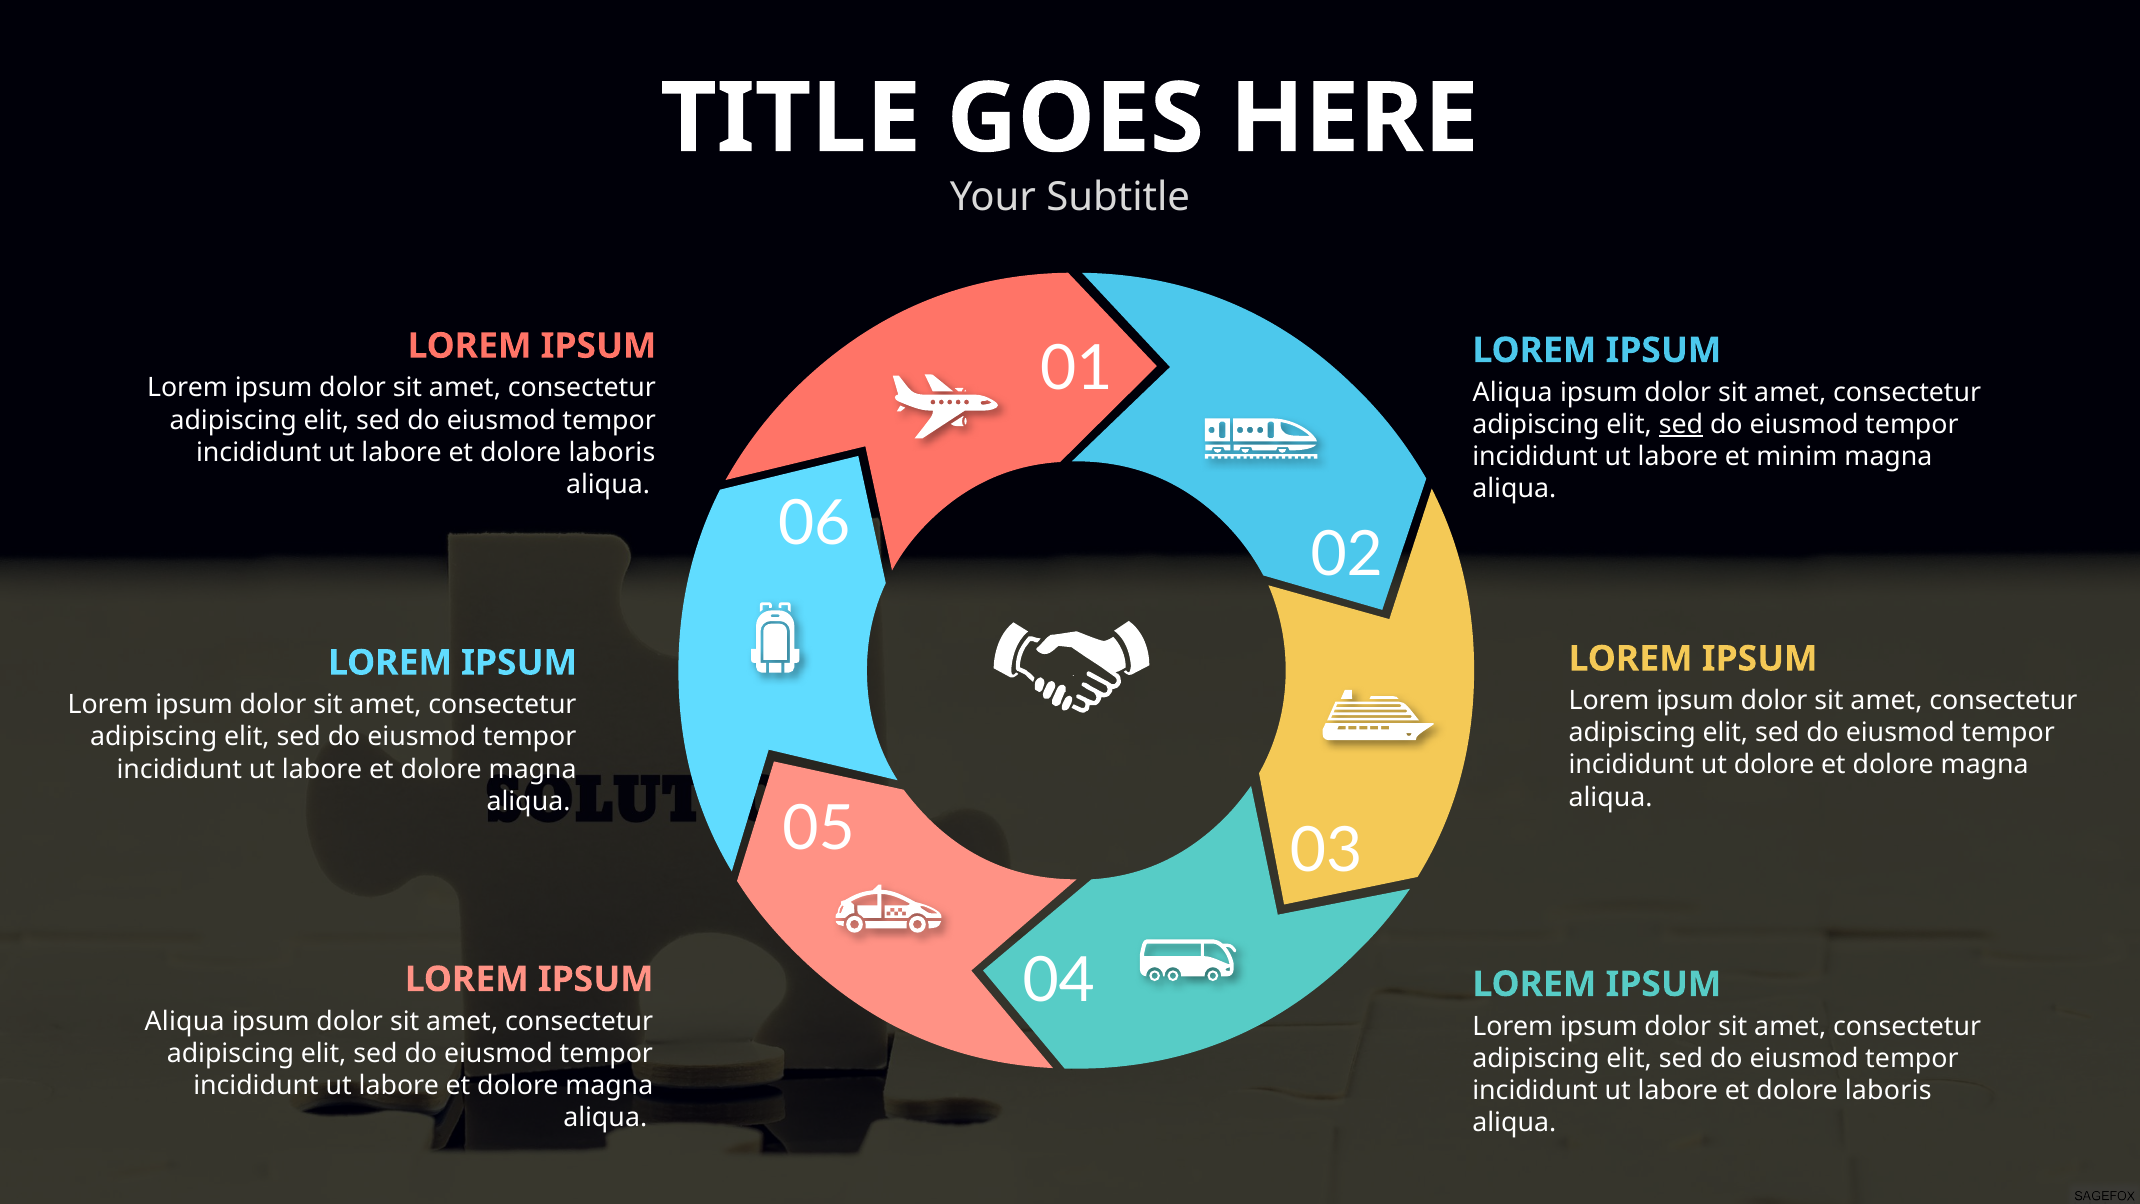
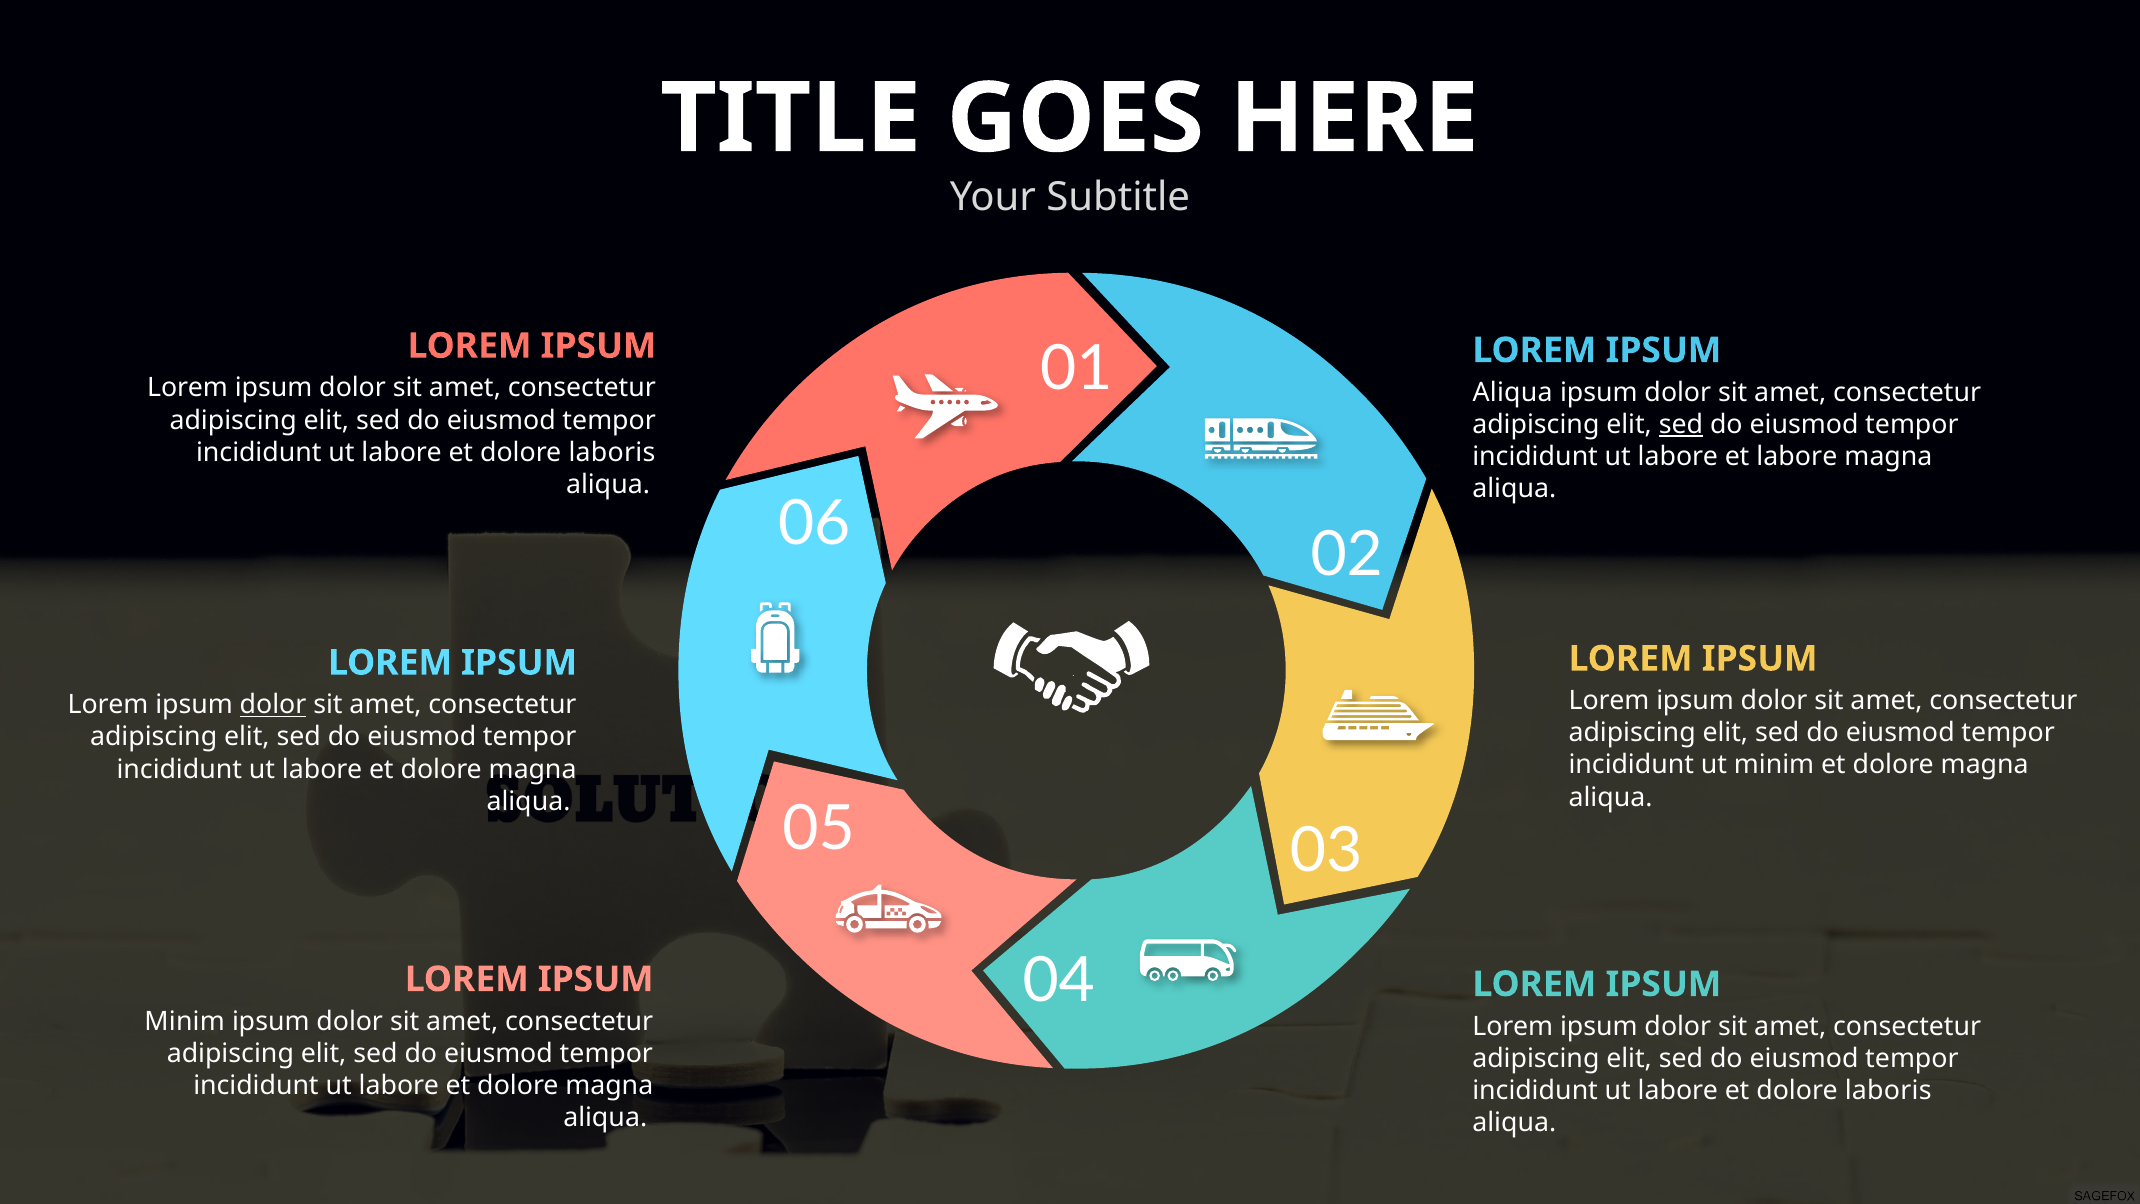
et minim: minim -> labore (1797, 457)
dolor underline: none -> present (273, 705)
ut dolore: dolore -> minim (1774, 765)
Aliqua: Aliqua -> Minim (185, 1021)
